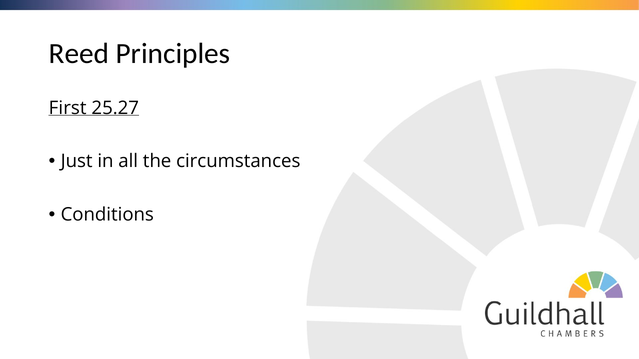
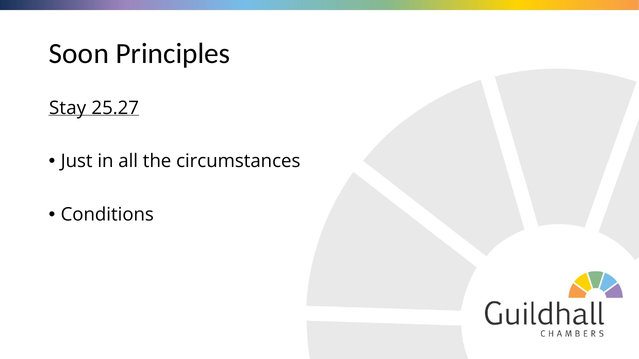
Reed: Reed -> Soon (79, 54)
First: First -> Stay (68, 108)
